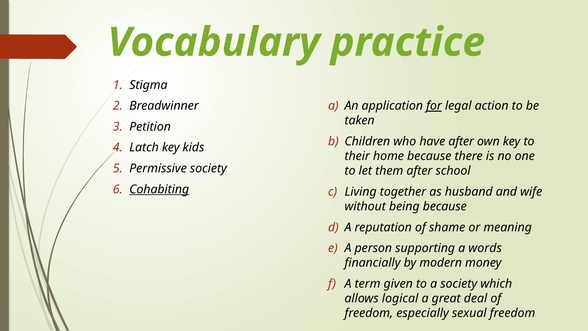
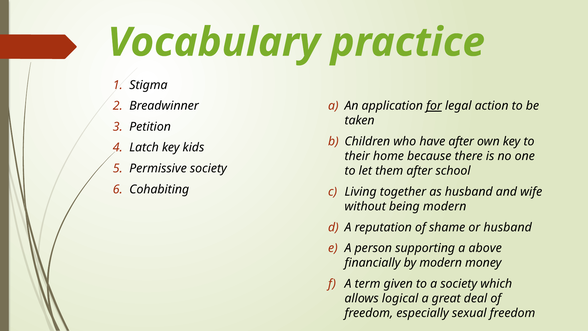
Cohabiting underline: present -> none (159, 189)
being because: because -> modern (445, 206)
or meaning: meaning -> husband (508, 227)
words: words -> above (485, 248)
